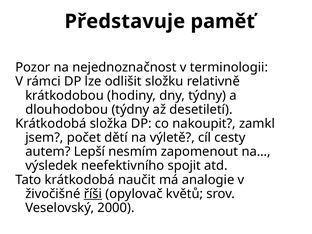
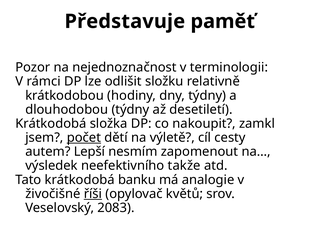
počet underline: none -> present (84, 138)
spojit: spojit -> takže (184, 166)
naučit: naučit -> banku (137, 180)
2000: 2000 -> 2083 (116, 208)
